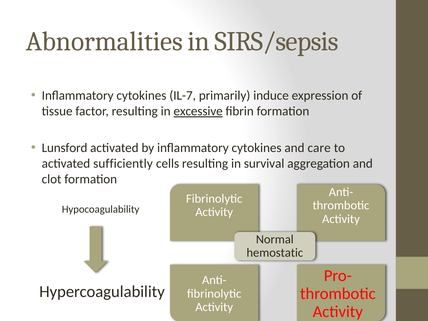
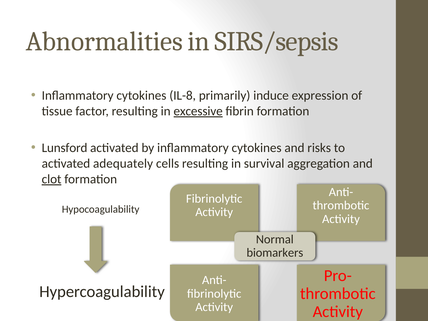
IL-7: IL-7 -> IL-8 (183, 96)
care: care -> risks (319, 148)
sufficiently: sufficiently -> adequately (123, 164)
clot underline: none -> present (52, 179)
hemostatic: hemostatic -> biomarkers (275, 253)
